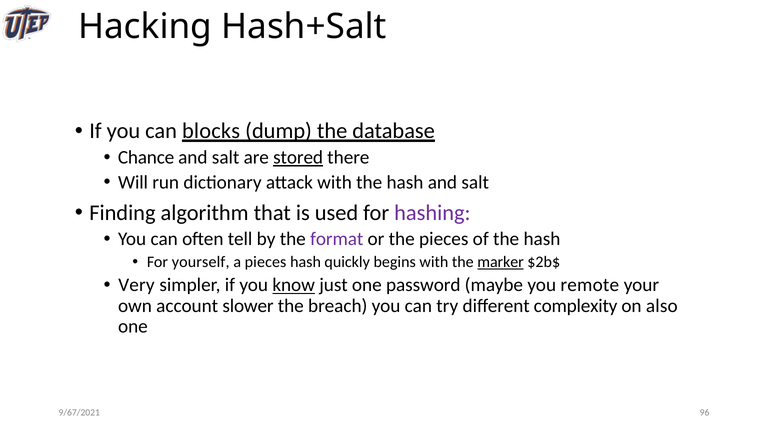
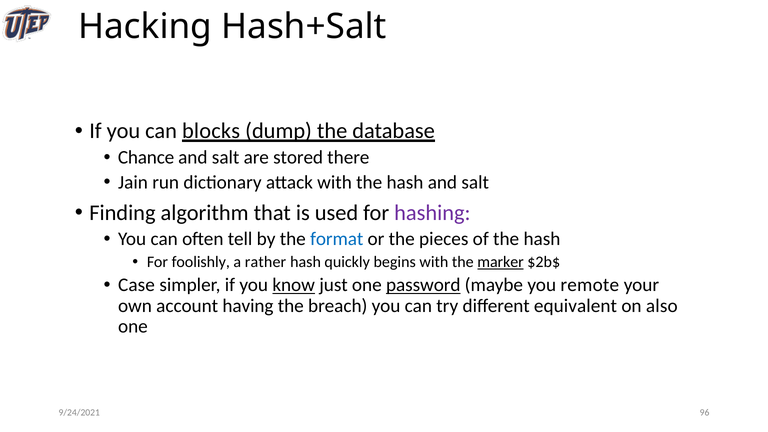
stored underline: present -> none (298, 158)
Will: Will -> Jain (133, 182)
format colour: purple -> blue (337, 239)
yourself: yourself -> foolishly (201, 262)
a pieces: pieces -> rather (266, 262)
Very: Very -> Case (136, 285)
password underline: none -> present (423, 285)
slower: slower -> having (248, 306)
complexity: complexity -> equivalent (575, 306)
9/67/2021: 9/67/2021 -> 9/24/2021 (79, 413)
